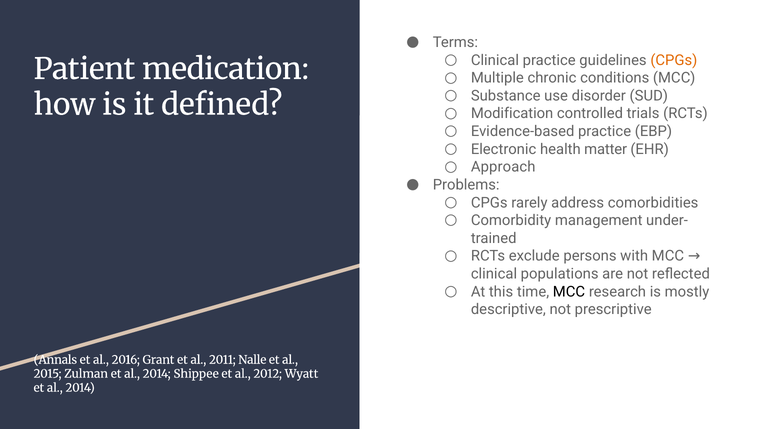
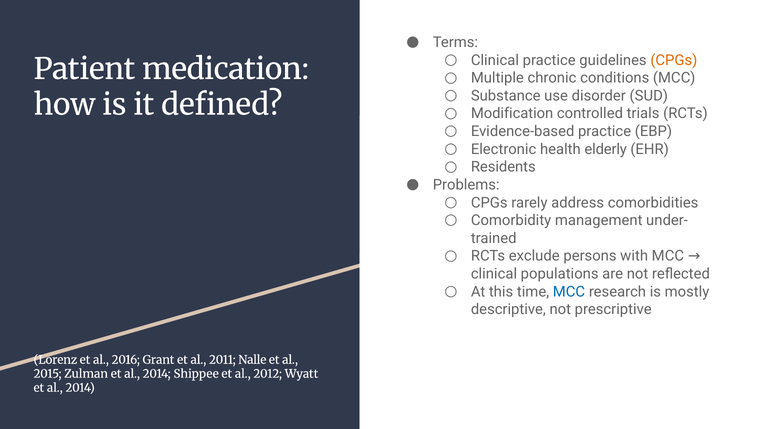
matter: matter -> elderly (606, 149)
Approach: Approach -> Residents (503, 167)
MCC colour: black -> blue (569, 291)
Annals: Annals -> Lorenz (55, 360)
